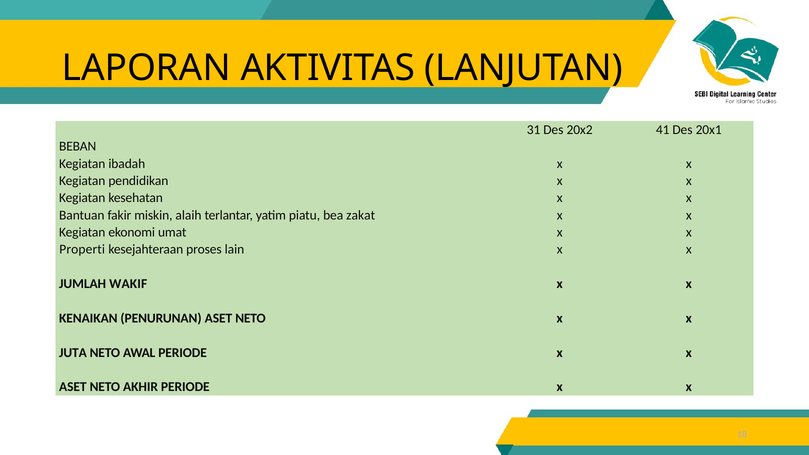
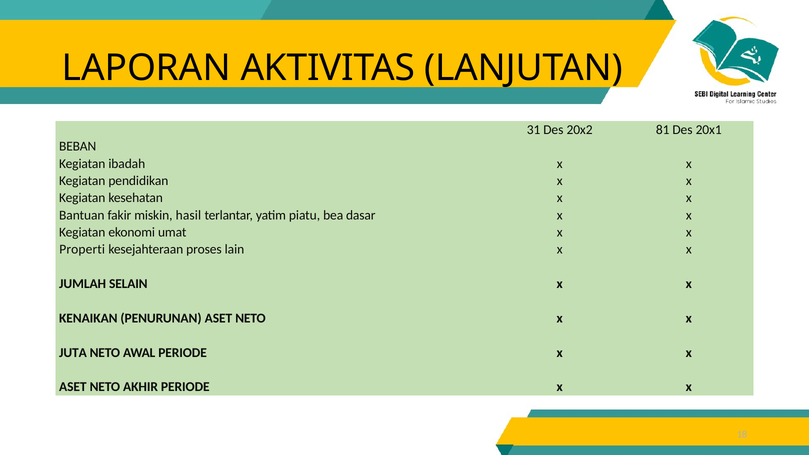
41: 41 -> 81 (663, 130)
alaih: alaih -> hasil (188, 215)
zakat: zakat -> dasar (361, 215)
WAKIF: WAKIF -> SELAIN (128, 284)
